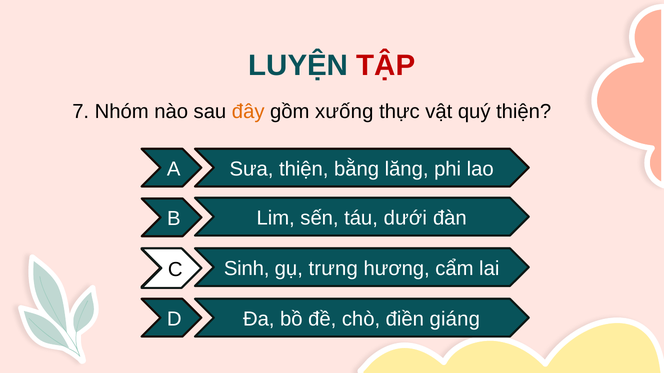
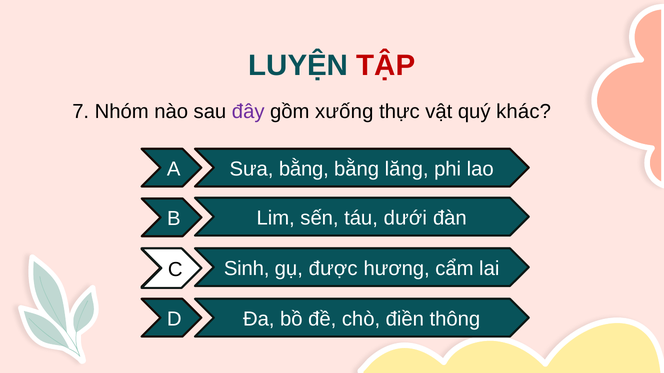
đây colour: orange -> purple (248, 112)
quý thiện: thiện -> khác (524, 112)
Sưa thiện: thiện -> bằng (304, 169)
trưng: trưng -> được (333, 269)
giáng: giáng -> thông (455, 320)
